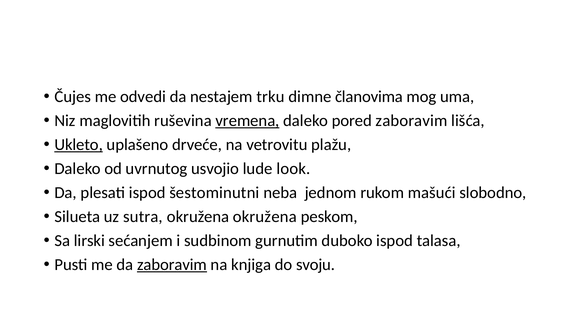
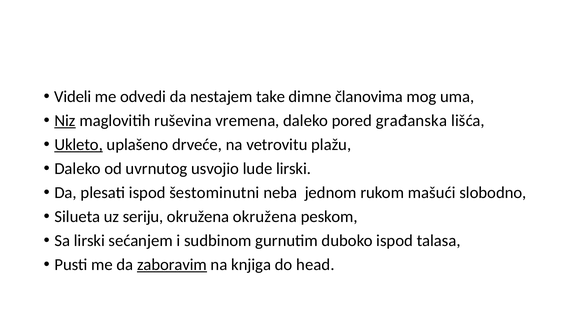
Čujes: Čujes -> Videli (73, 97)
trku: trku -> take (271, 97)
Niz underline: none -> present (65, 121)
vremena underline: present -> none (247, 121)
pored zaboravim: zaboravim -> građanska (411, 121)
lude look: look -> lirski (294, 169)
sutra: sutra -> seriju (143, 217)
svoju: svoju -> head (315, 265)
